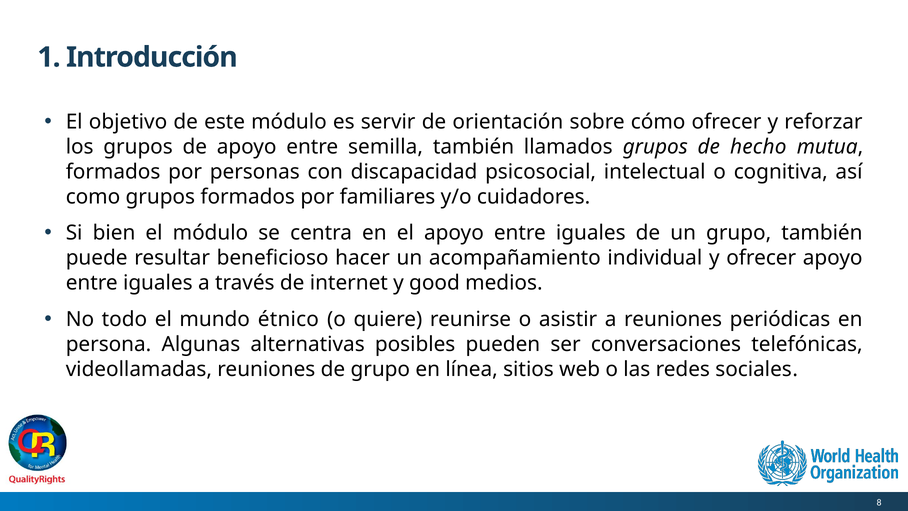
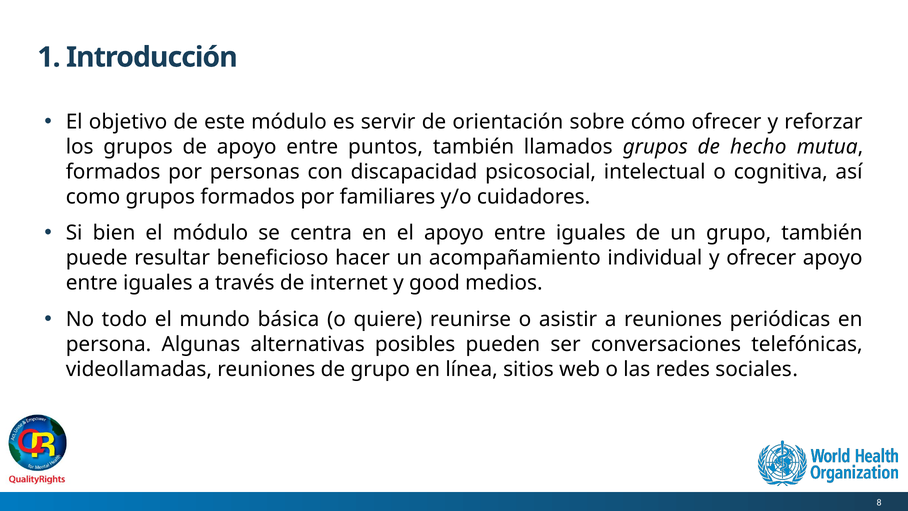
semilla: semilla -> puntos (386, 147)
étnico: étnico -> básica (288, 319)
